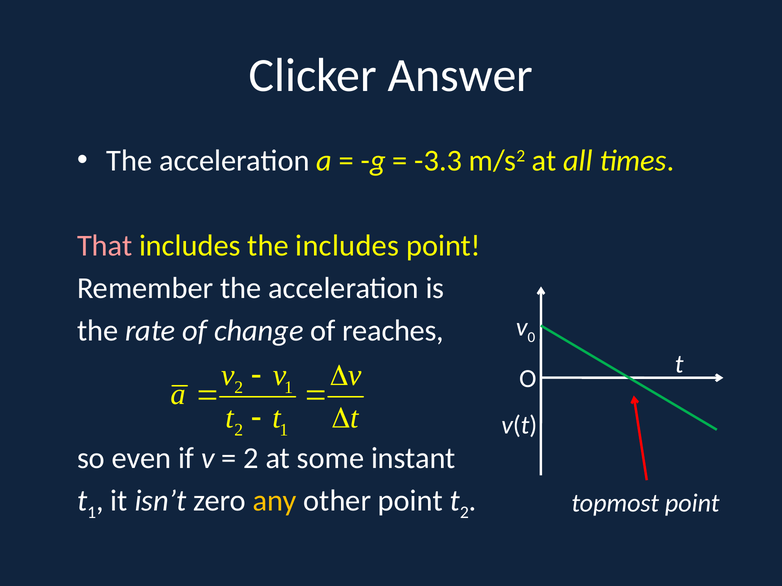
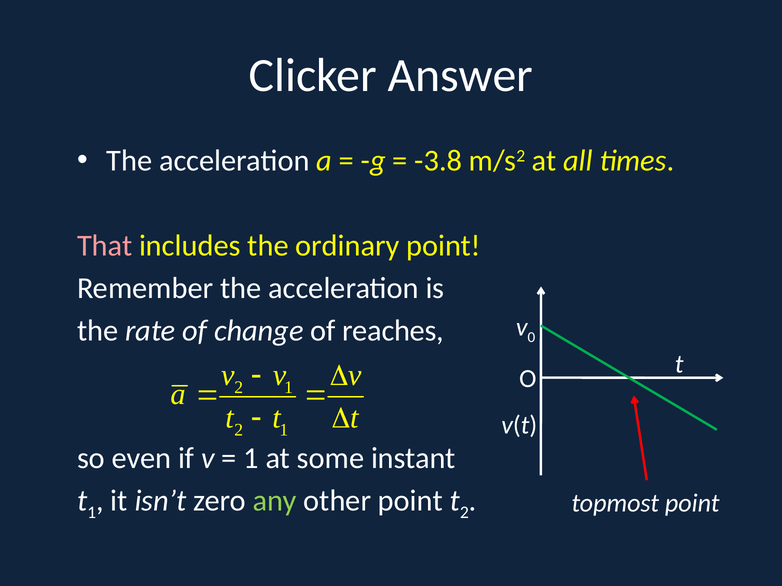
-3.3: -3.3 -> -3.8 (438, 161)
the includes: includes -> ordinary (347, 246)
2: 2 -> 1 (251, 459)
any colour: yellow -> light green (275, 501)
